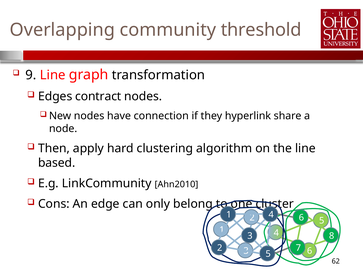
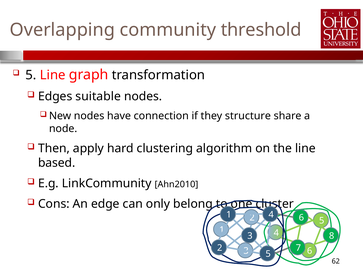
9: 9 -> 5 (31, 75)
contract: contract -> suitable (98, 96)
hyperlink: hyperlink -> structure (248, 116)
